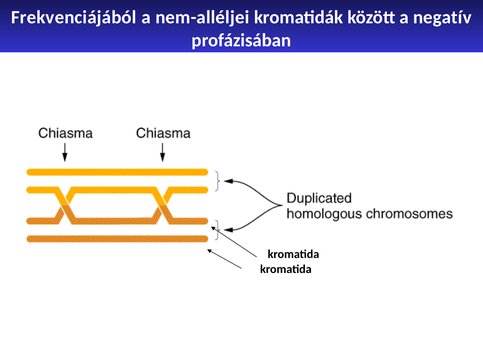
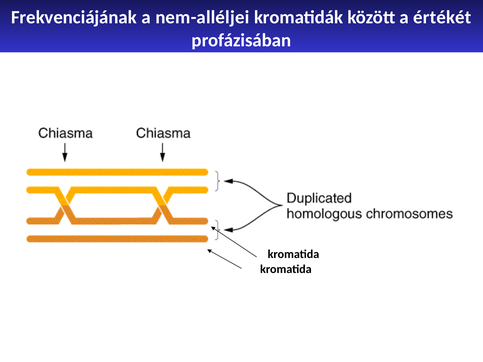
Frekvenciájából: Frekvenciájából -> Frekvenciájának (74, 17)
negatív: negatív -> értékét (442, 17)
